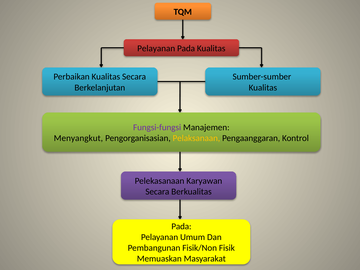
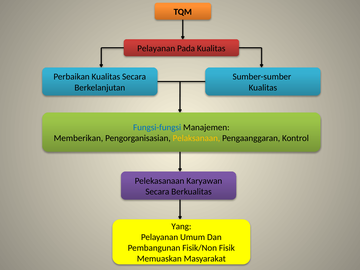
Fungsi-fungsi colour: purple -> blue (157, 127)
Menyangkut: Menyangkut -> Memberikan (78, 138)
Pada: Pada -> Yang (181, 226)
